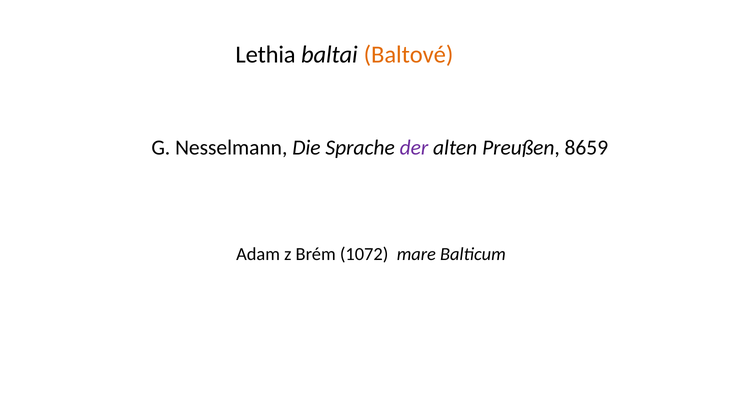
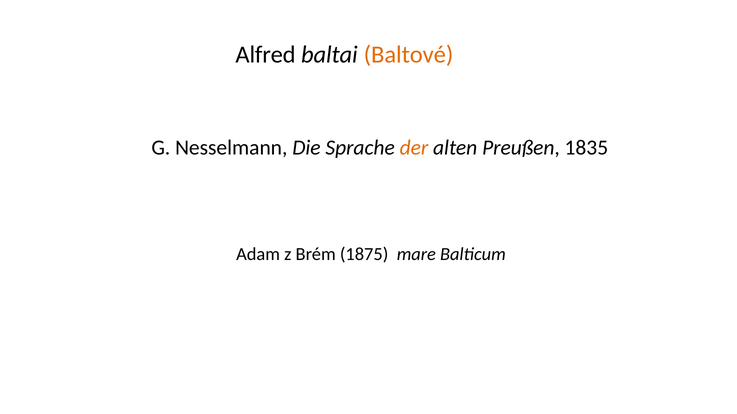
Lethia: Lethia -> Alfred (266, 55)
der colour: purple -> orange (414, 148)
8659: 8659 -> 1835 (586, 148)
1072: 1072 -> 1875 (364, 254)
